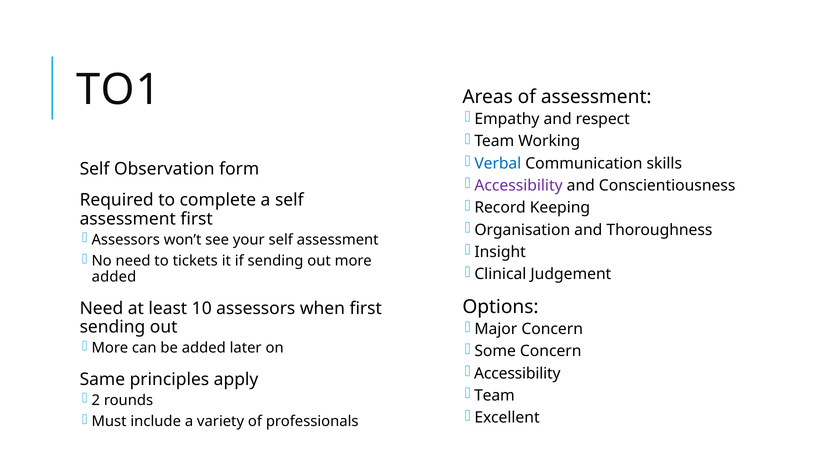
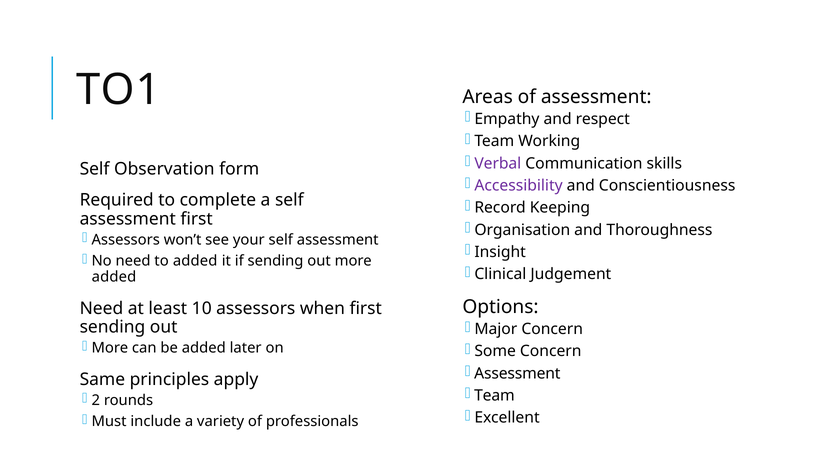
Verbal colour: blue -> purple (498, 163)
to tickets: tickets -> added (195, 261)
Accessibility: Accessibility -> Assessment (517, 374)
